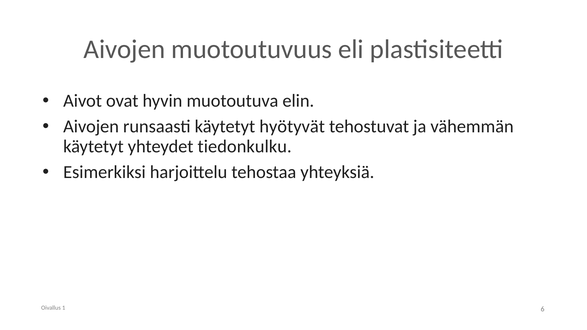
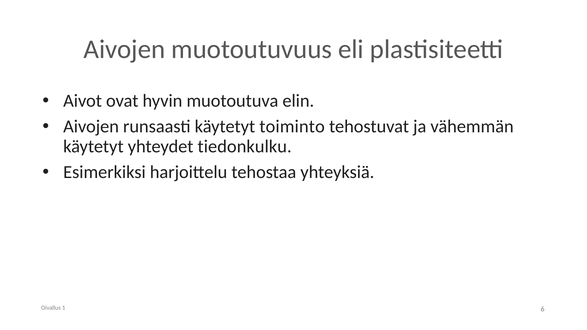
hyötyvät: hyötyvät -> toiminto (292, 127)
